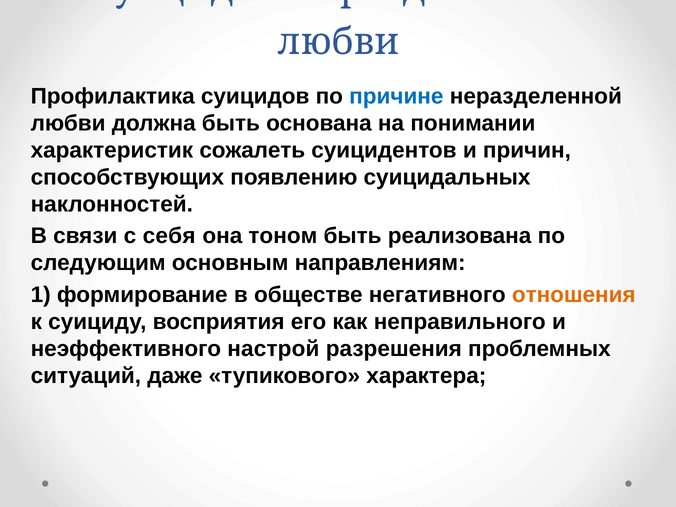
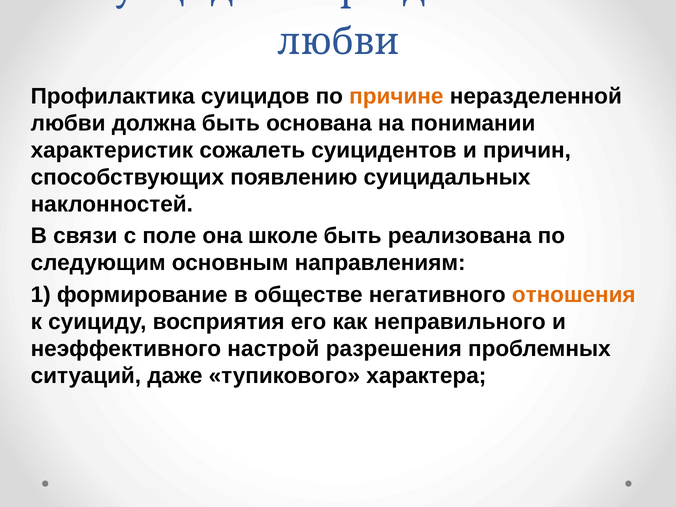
причине colour: blue -> orange (396, 96)
себя: себя -> поле (169, 236)
тоном: тоном -> школе (283, 236)
